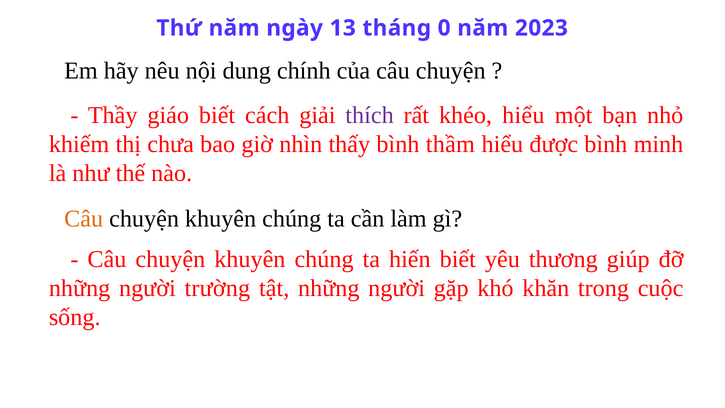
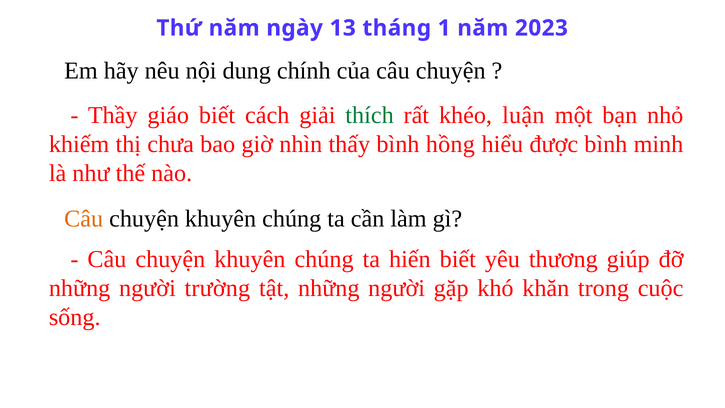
0: 0 -> 1 (444, 28)
thích colour: purple -> green (370, 115)
khéo hiểu: hiểu -> luận (523, 115)
thầm: thầm -> hồng (450, 144)
